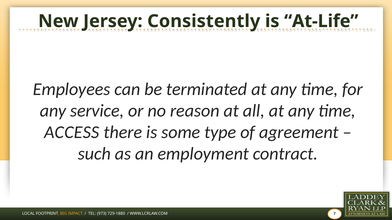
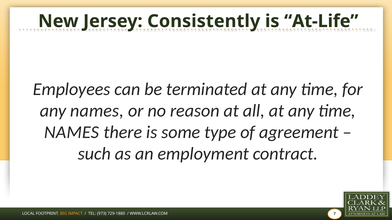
any service: service -> names (97, 111)
ACCESS: ACCESS -> NAMES (72, 132)
